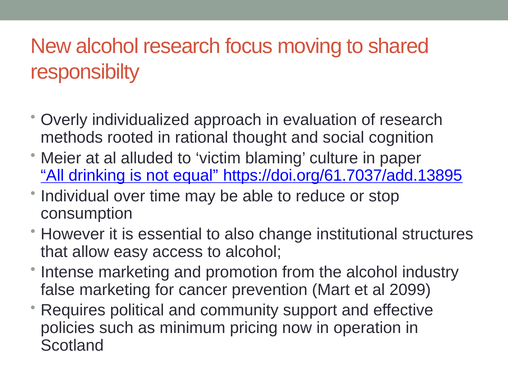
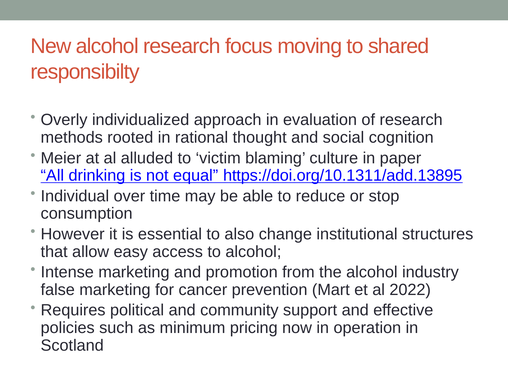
https://doi.org/61.7037/add.13895: https://doi.org/61.7037/add.13895 -> https://doi.org/10.1311/add.13895 (343, 176)
2099: 2099 -> 2022 (410, 290)
